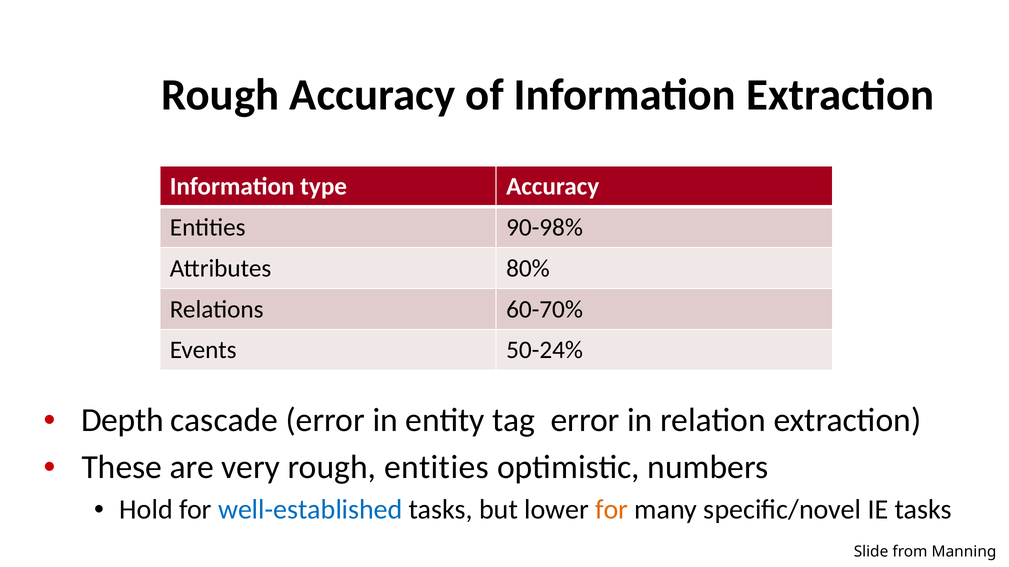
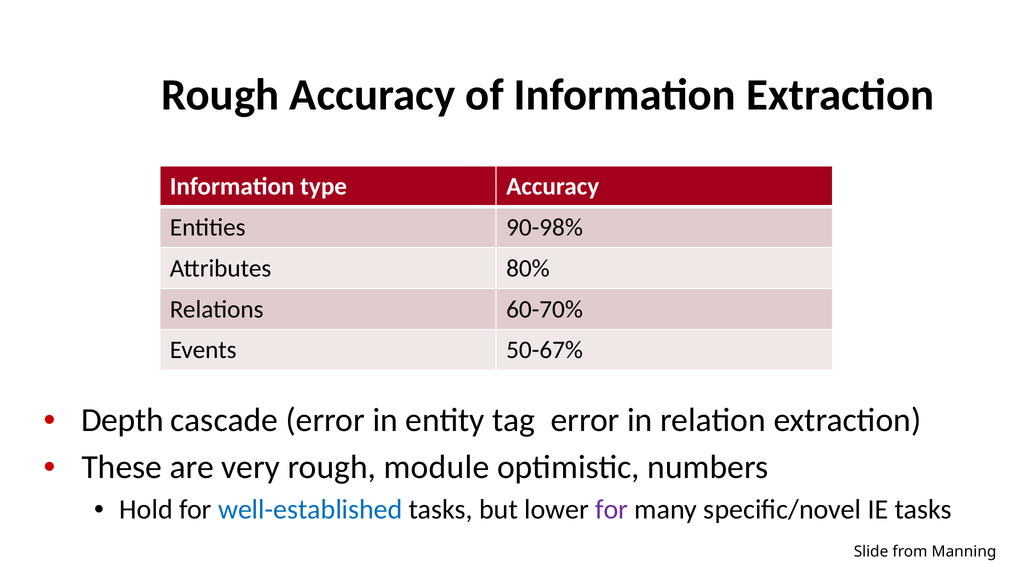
50-24%: 50-24% -> 50-67% (545, 350)
rough entities: entities -> module (437, 468)
for colour: orange -> purple (612, 510)
